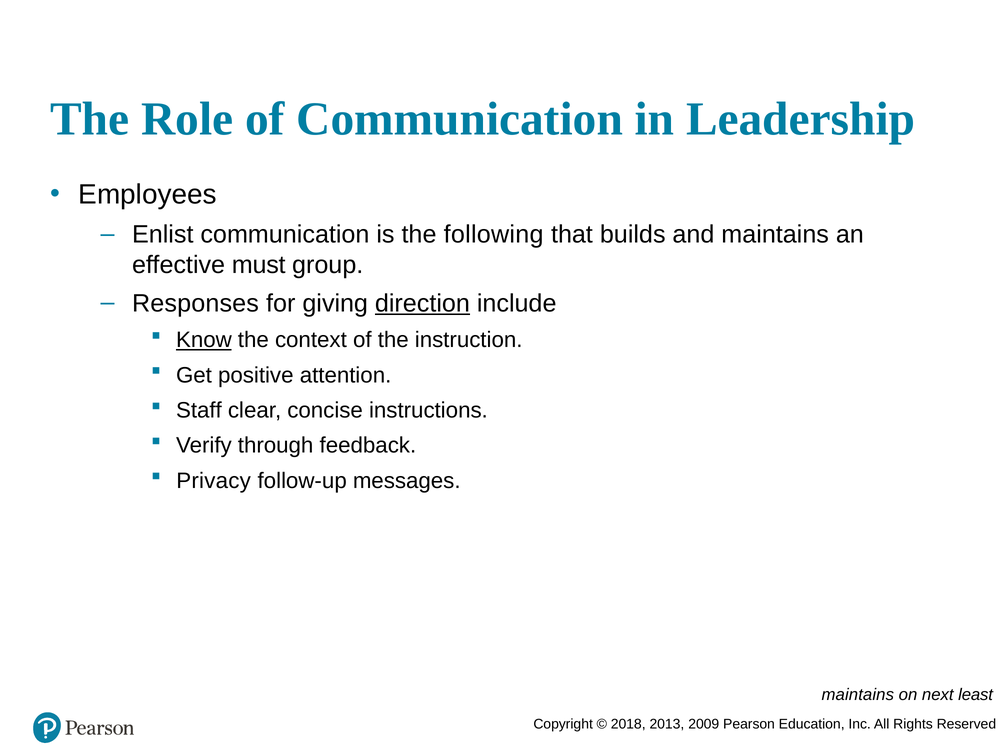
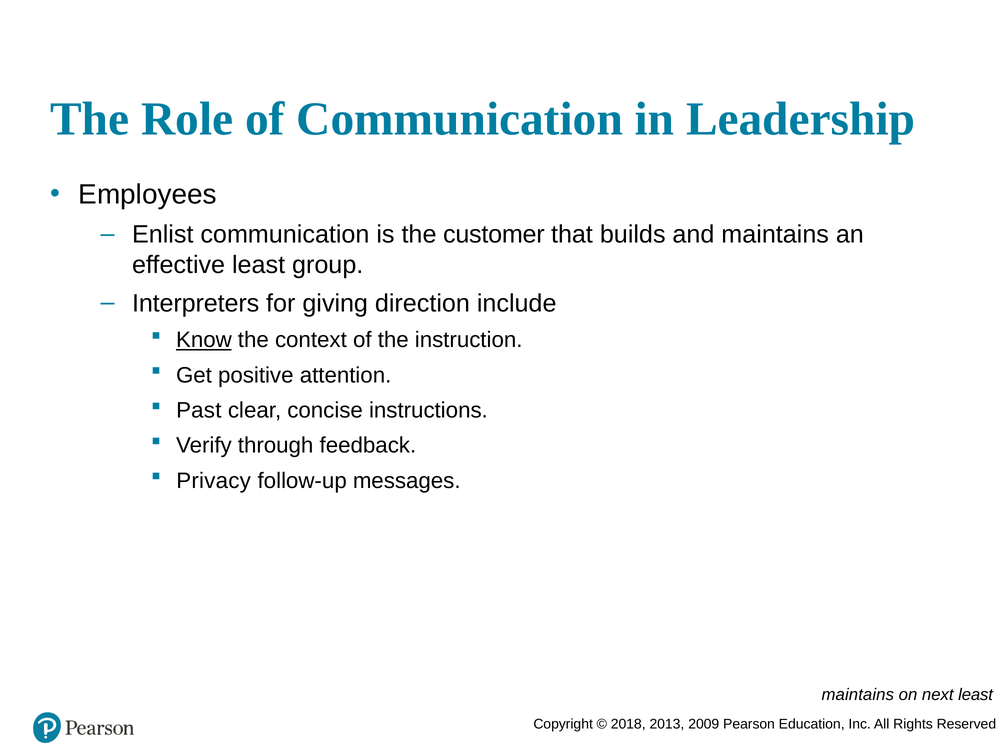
following: following -> customer (494, 235)
effective must: must -> least (259, 265)
Responses: Responses -> Interpreters (196, 304)
direction underline: present -> none (422, 304)
Staff: Staff -> Past (199, 411)
